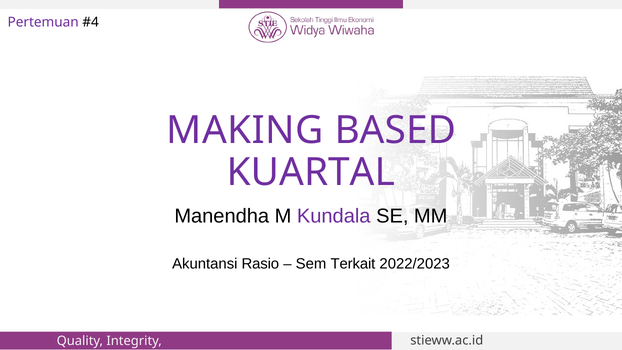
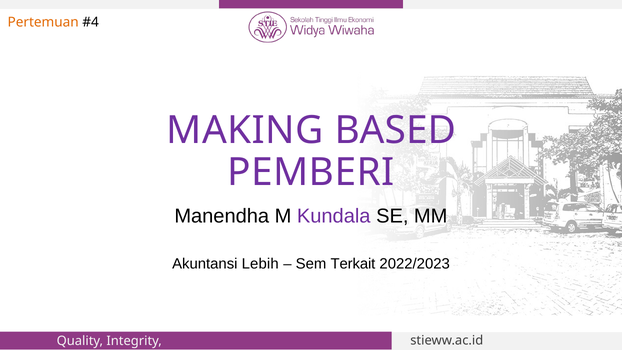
Pertemuan colour: purple -> orange (43, 22)
KUARTAL: KUARTAL -> PEMBERI (311, 173)
Rasio: Rasio -> Lebih (260, 264)
